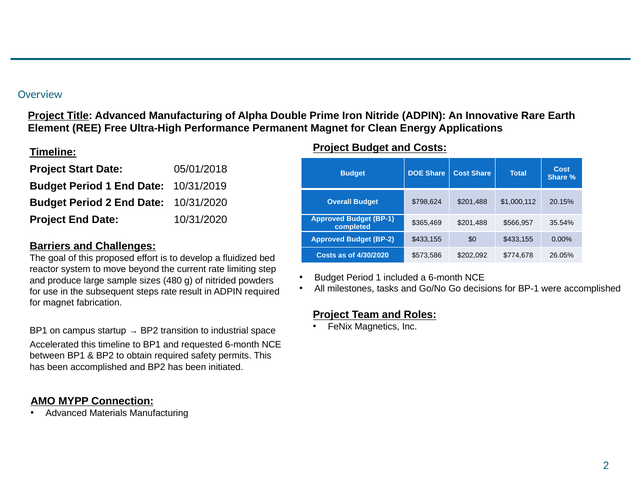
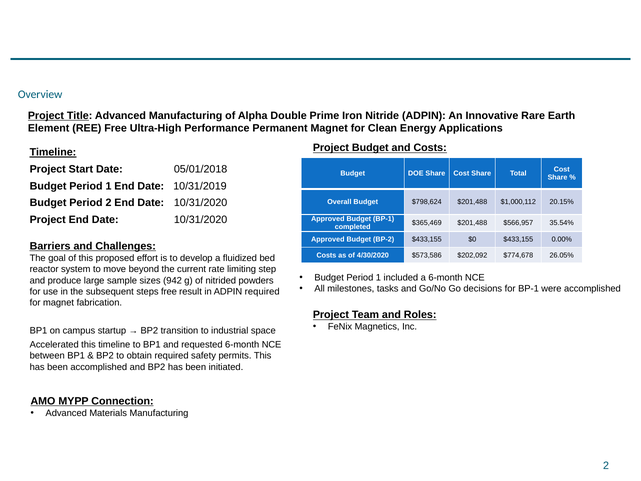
480: 480 -> 942 (173, 280)
steps rate: rate -> free (169, 292)
